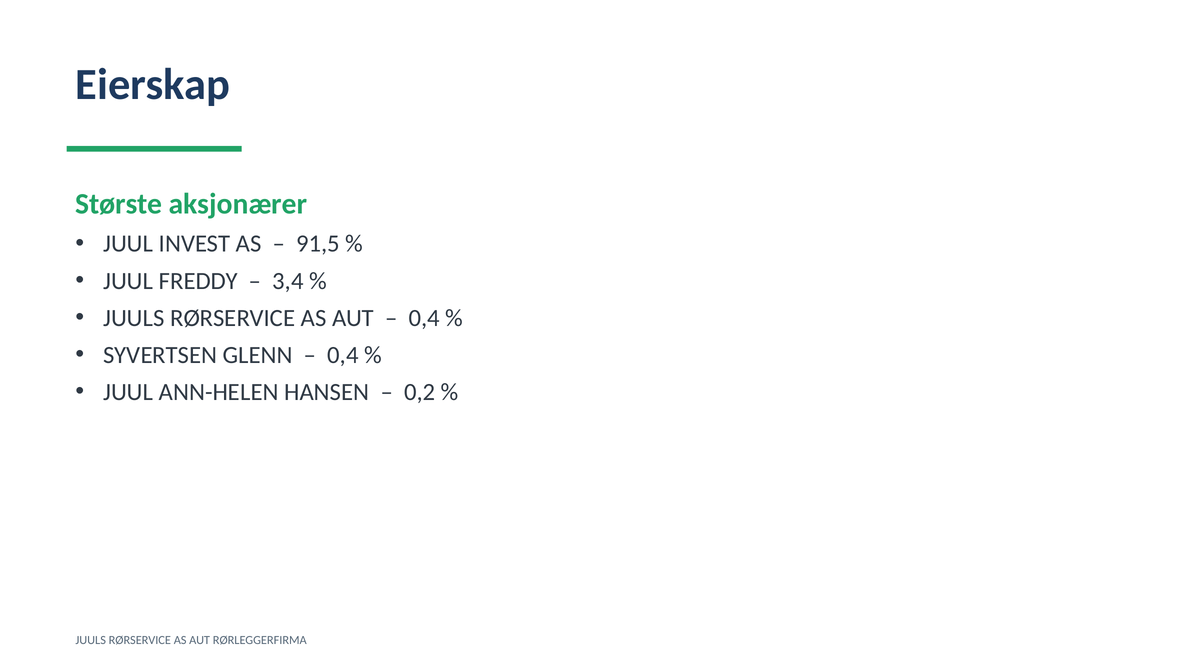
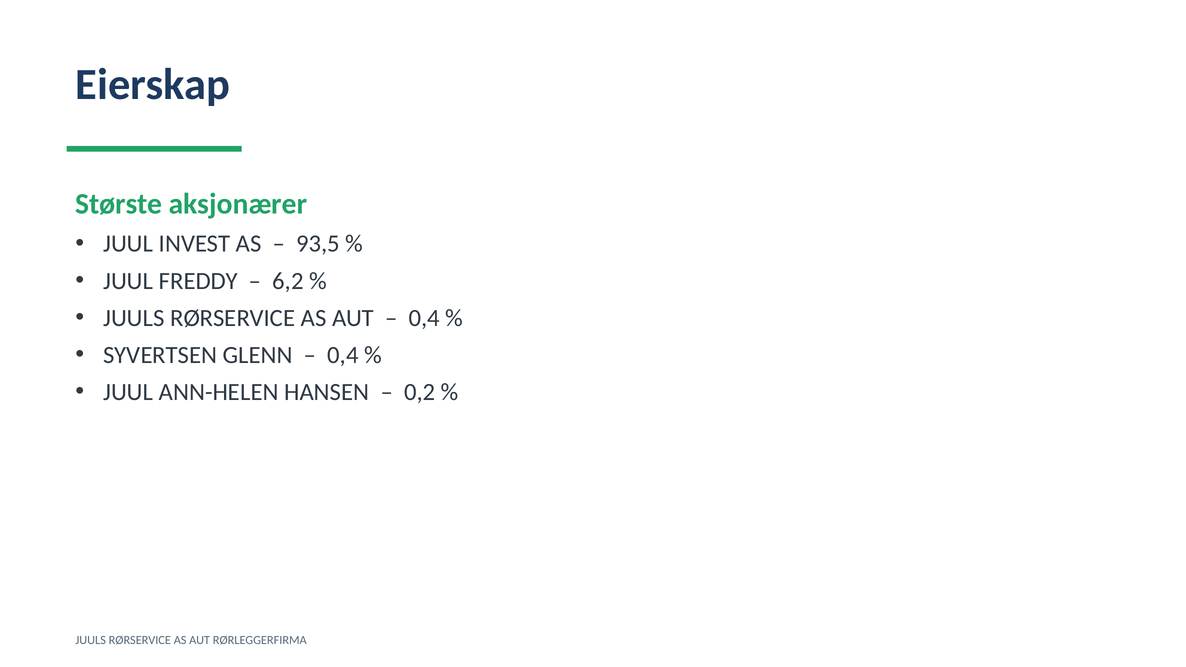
91,5: 91,5 -> 93,5 (318, 244)
3,4: 3,4 -> 6,2 (288, 281)
